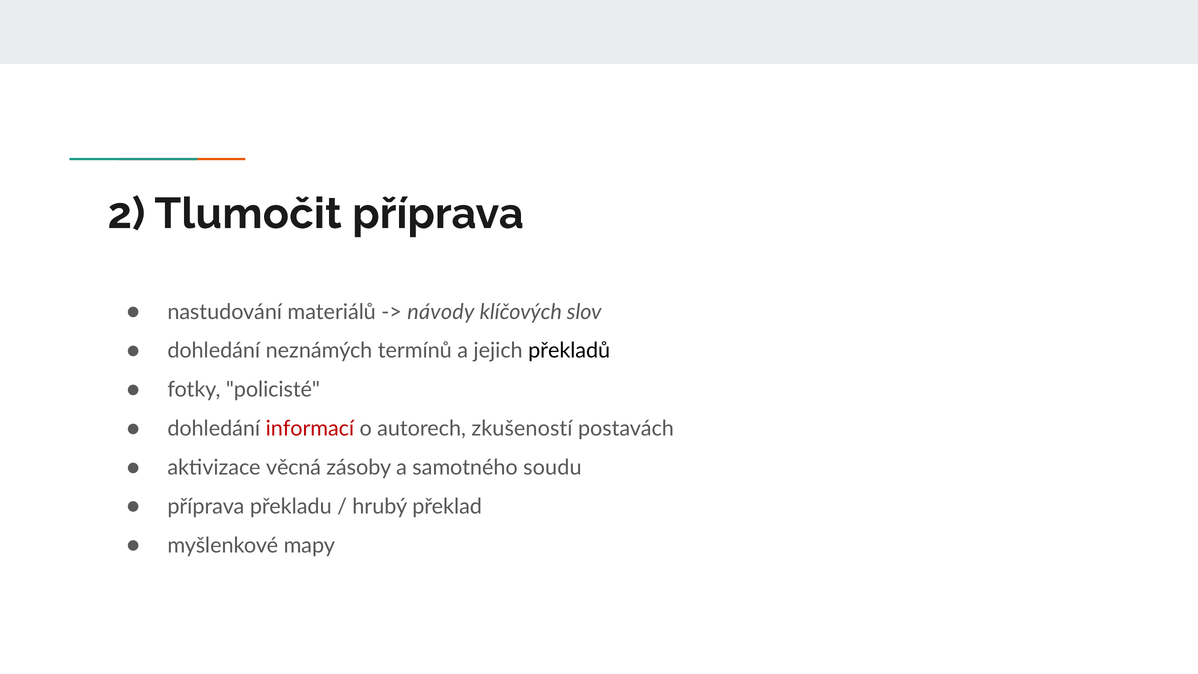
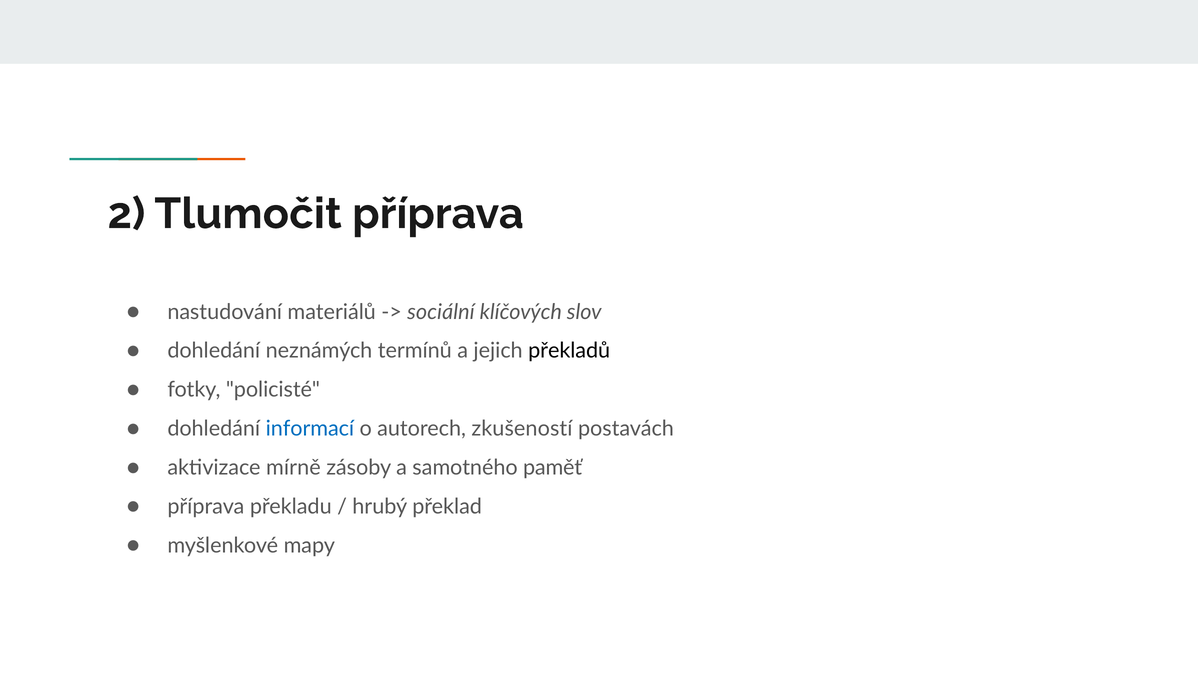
návody: návody -> sociální (441, 312)
informací colour: red -> blue (310, 429)
věcná: věcná -> mírně (293, 468)
soudu: soudu -> paměť (553, 468)
